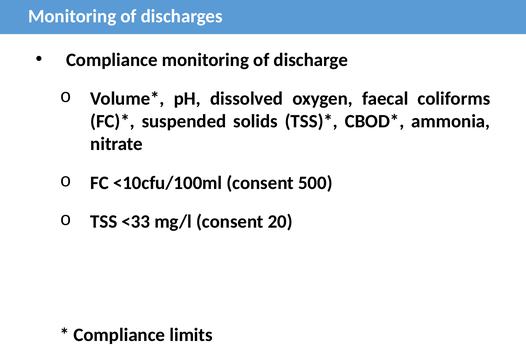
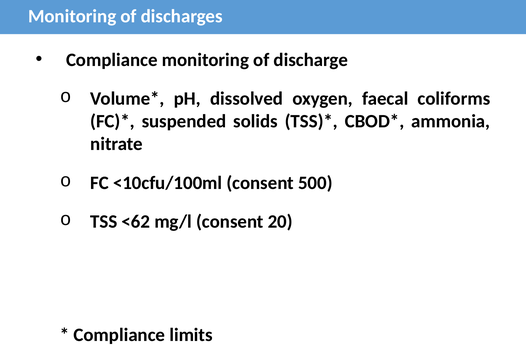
<33: <33 -> <62 (136, 222)
